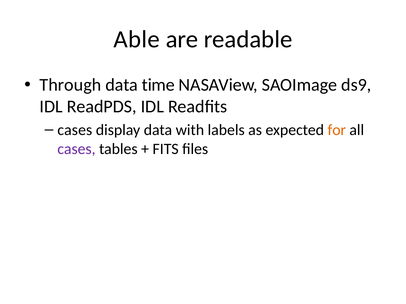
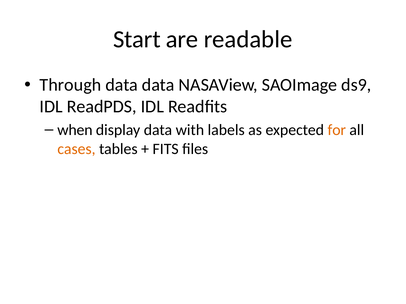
Able: Able -> Start (137, 39)
data time: time -> data (158, 85)
cases: cases -> when (75, 130)
cases colour: purple -> orange (76, 149)
